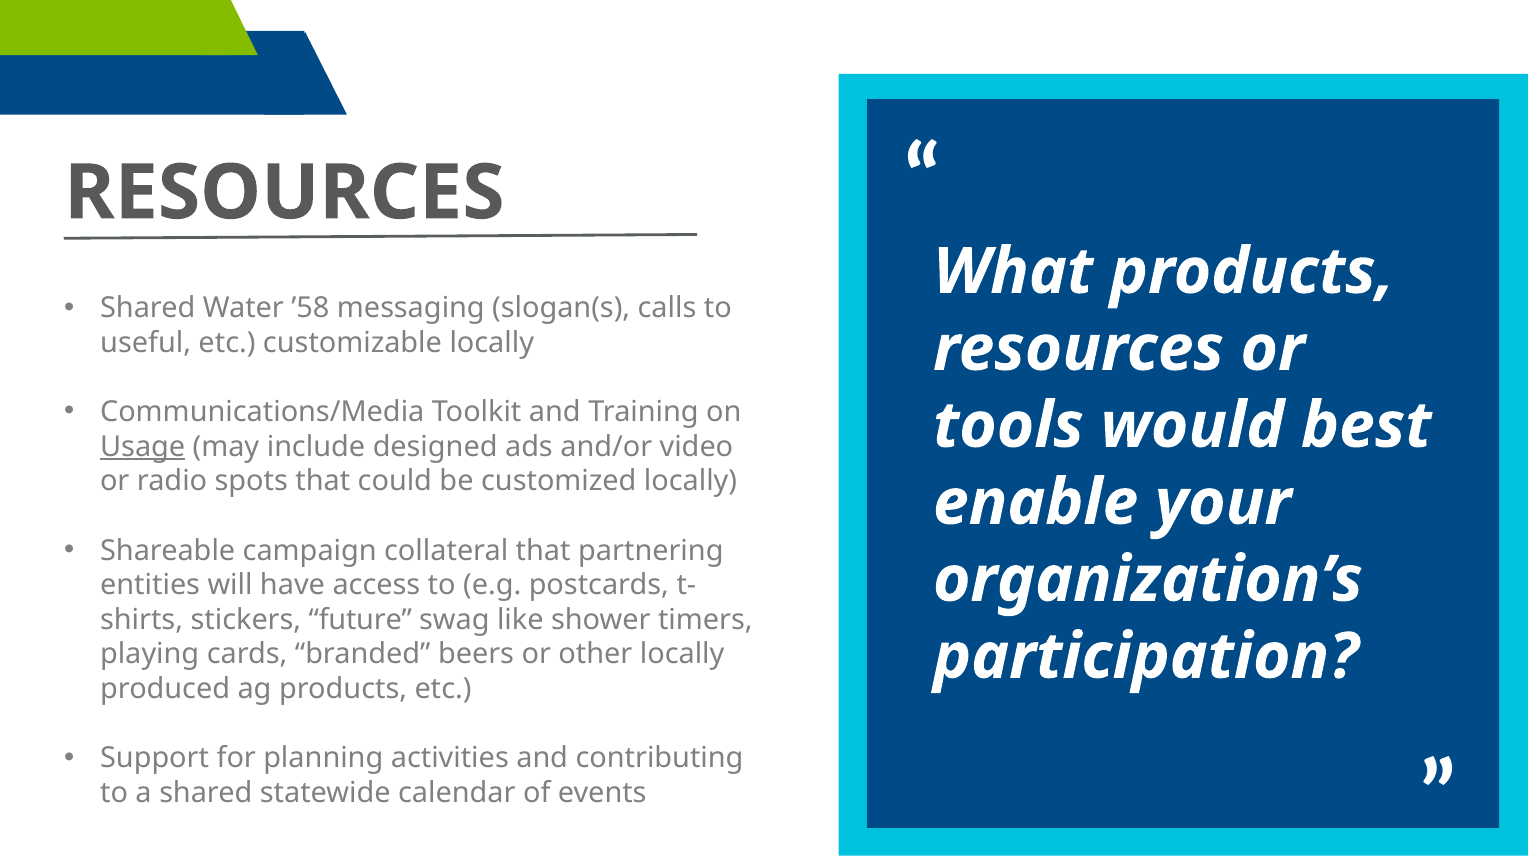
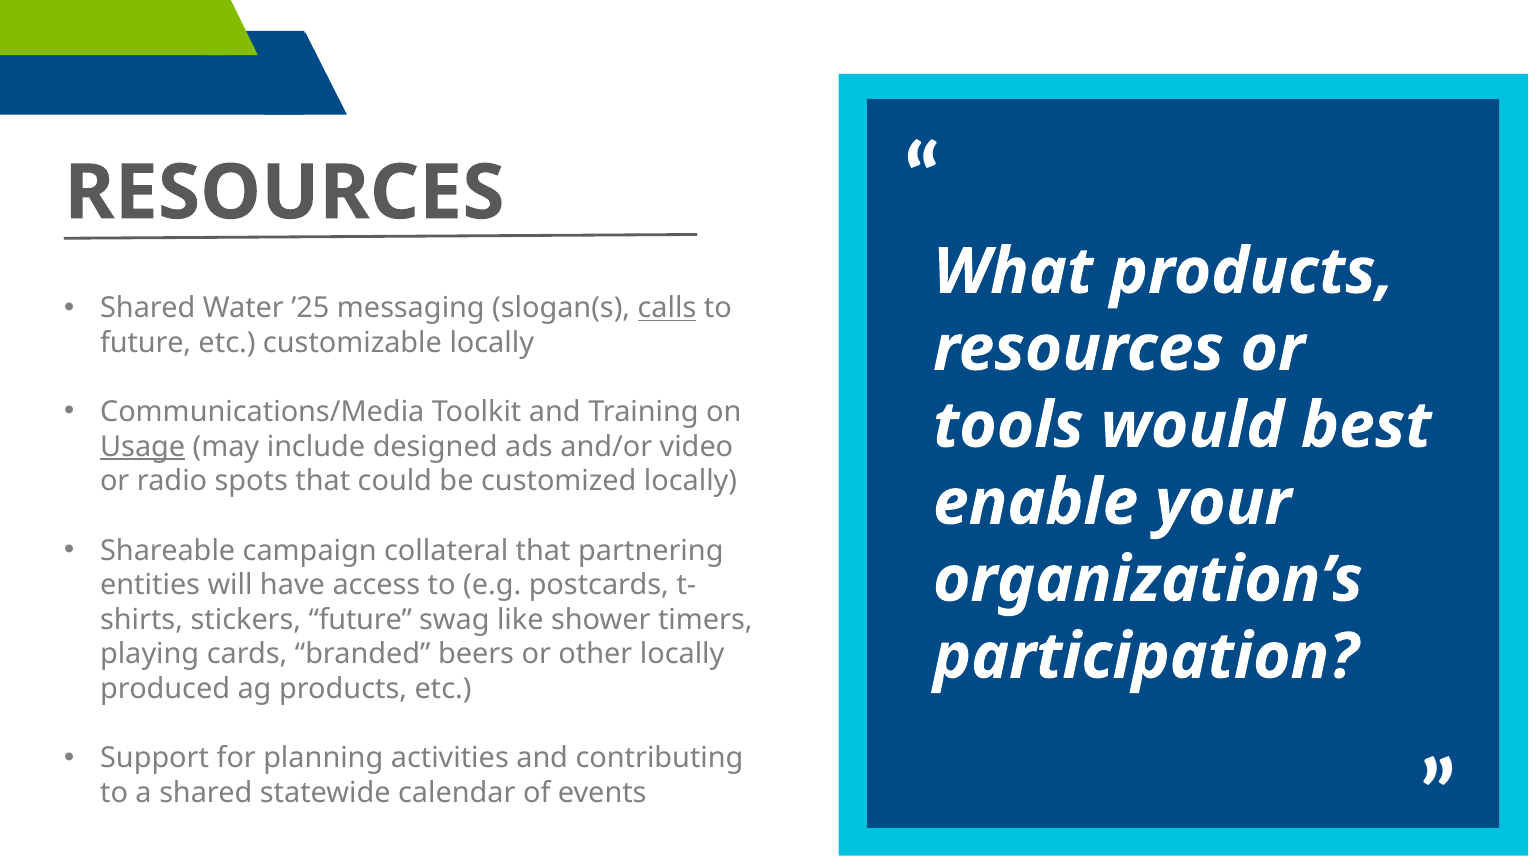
’58: ’58 -> ’25 (310, 308)
calls underline: none -> present (667, 308)
useful: useful -> future (146, 343)
